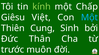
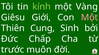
Chấp: Chấp -> Vàng (87, 7)
Việt: Việt -> Giới (41, 18)
Một colour: light blue -> pink (89, 18)
Thân: Thân -> Chấp (40, 39)
